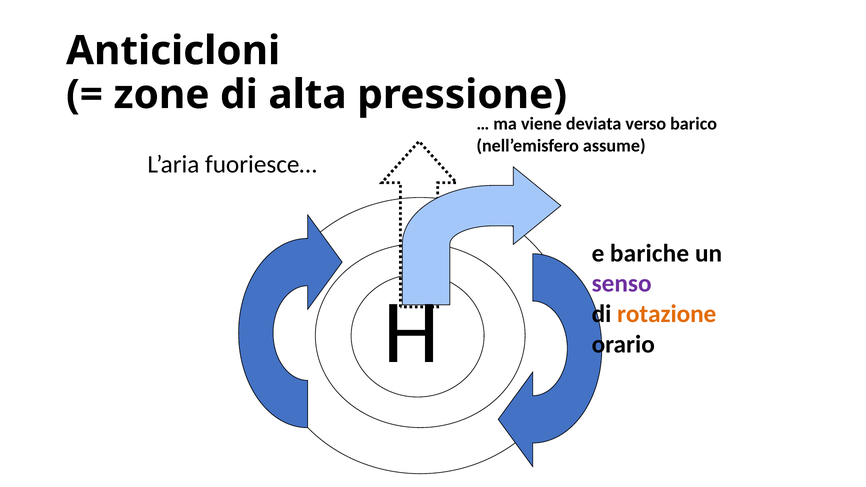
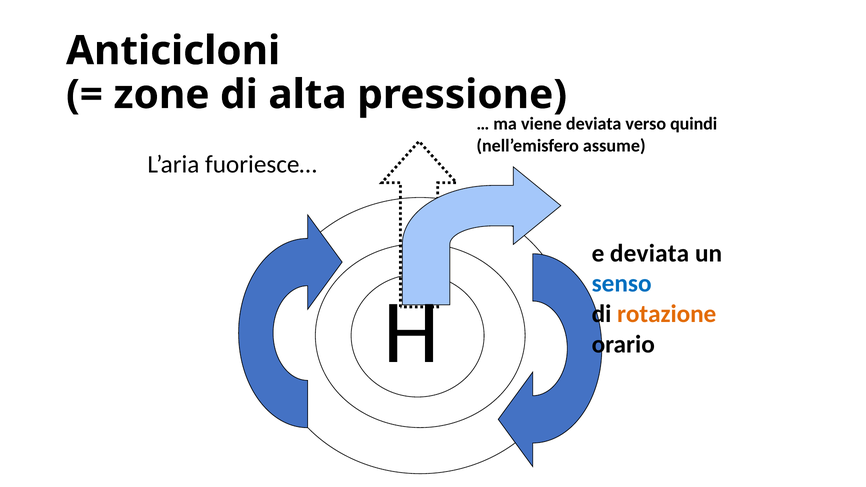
barico: barico -> quindi (694, 124)
e bariche: bariche -> deviata (650, 253)
senso colour: purple -> blue (622, 284)
